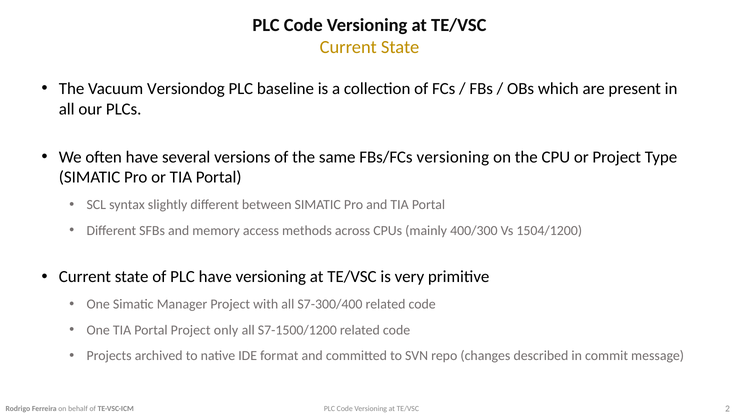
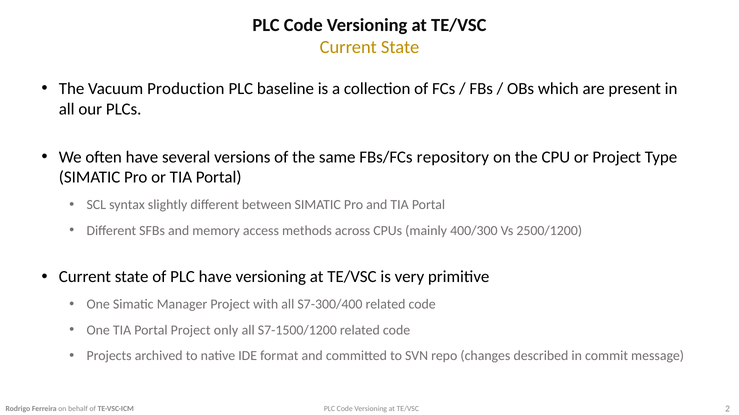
Versiondog: Versiondog -> Production (186, 89)
FBs/FCs versioning: versioning -> repository (453, 157)
1504/1200: 1504/1200 -> 2500/1200 (549, 231)
